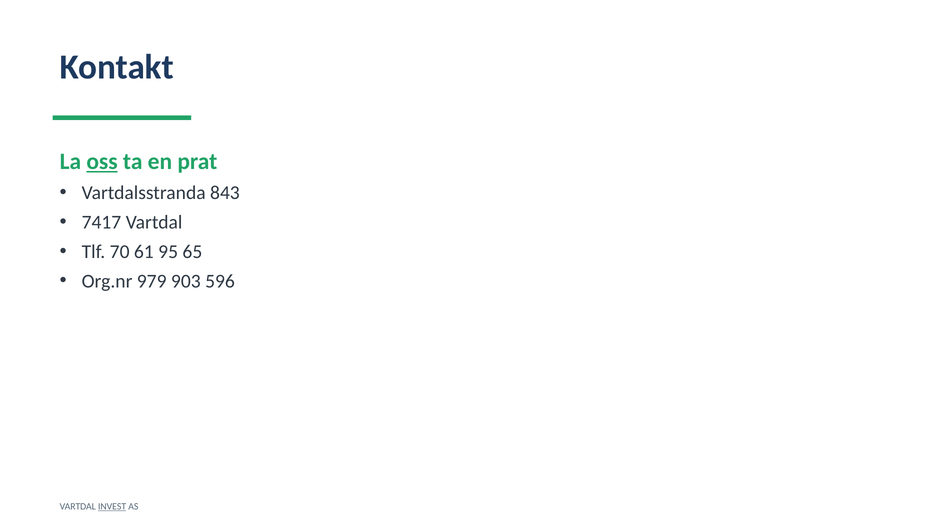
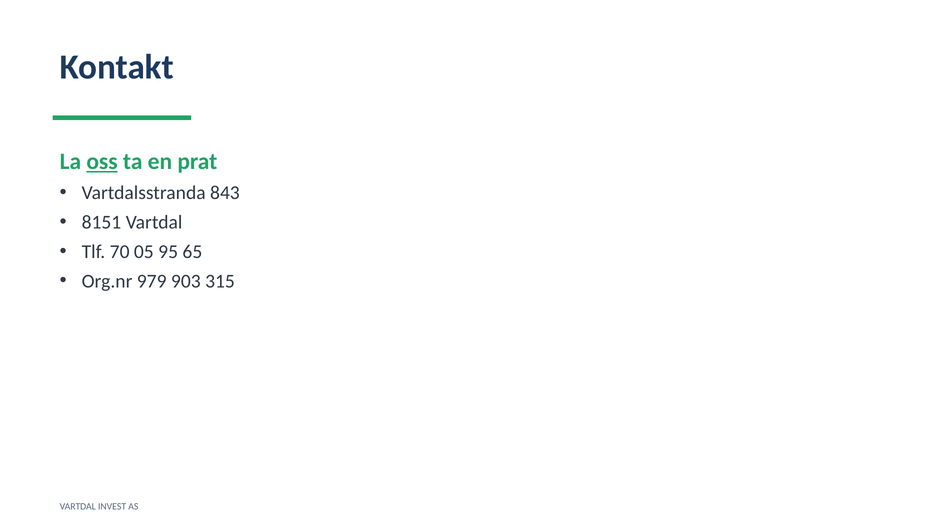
7417: 7417 -> 8151 (101, 222)
61: 61 -> 05 (144, 252)
596: 596 -> 315 (220, 281)
INVEST underline: present -> none (112, 506)
